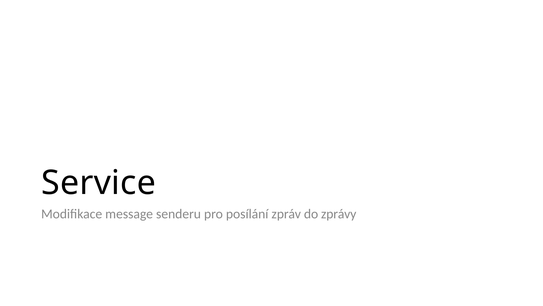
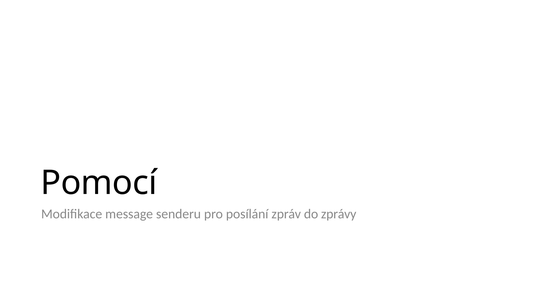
Service: Service -> Pomocí (99, 183)
